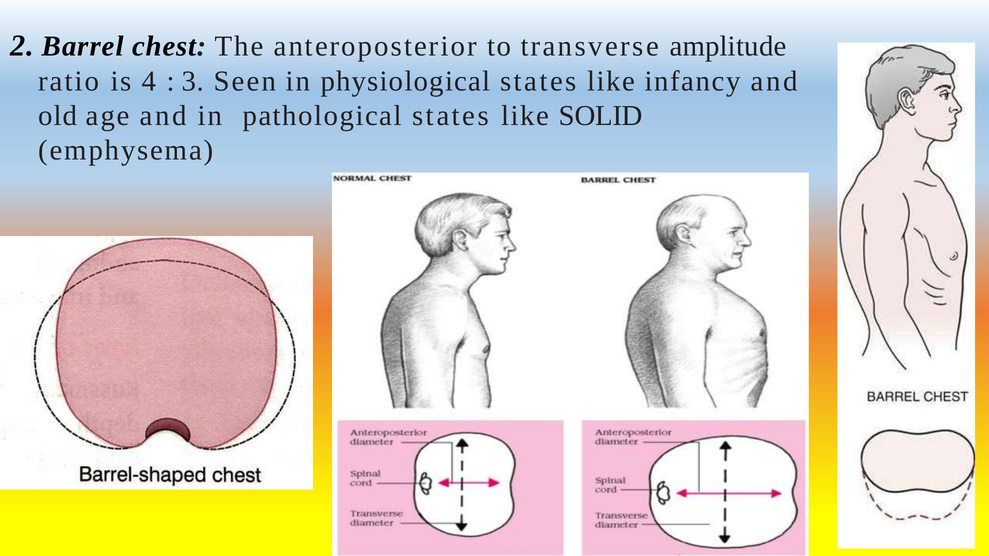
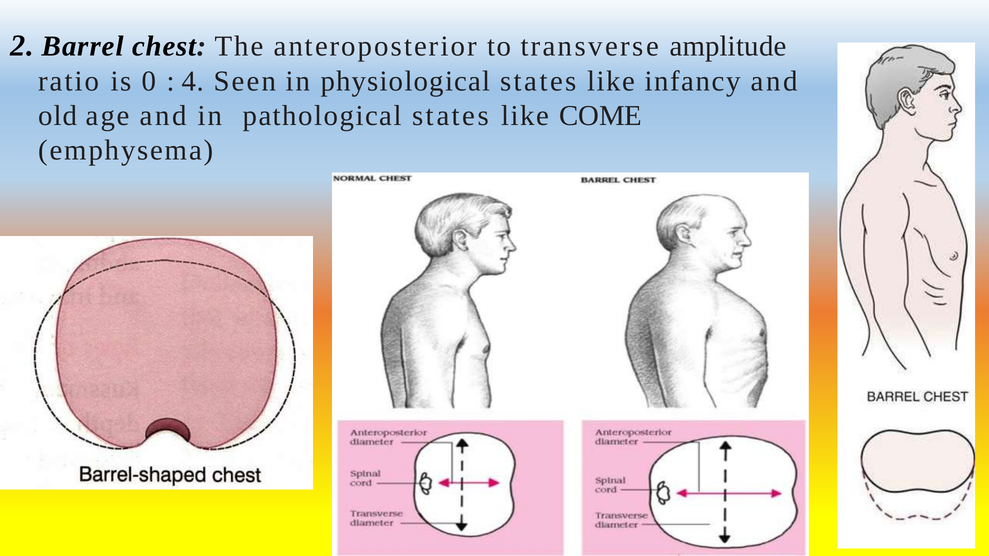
4: 4 -> 0 (149, 81)
3: 3 -> 4 (193, 81)
SOLID: SOLID -> COME (601, 116)
